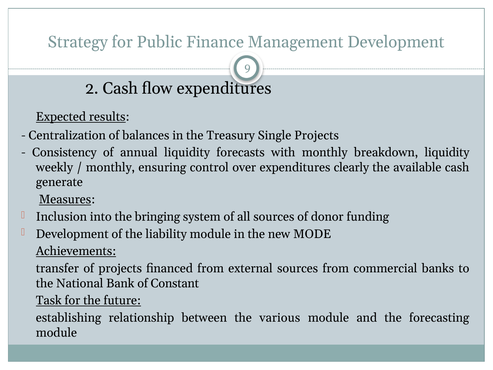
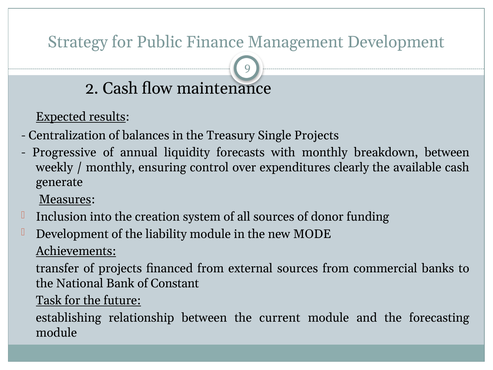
flow expenditures: expenditures -> maintenance (224, 88)
Consistency: Consistency -> Progressive (64, 152)
breakdown liquidity: liquidity -> between (447, 152)
bringing: bringing -> creation (157, 217)
various: various -> current (280, 318)
